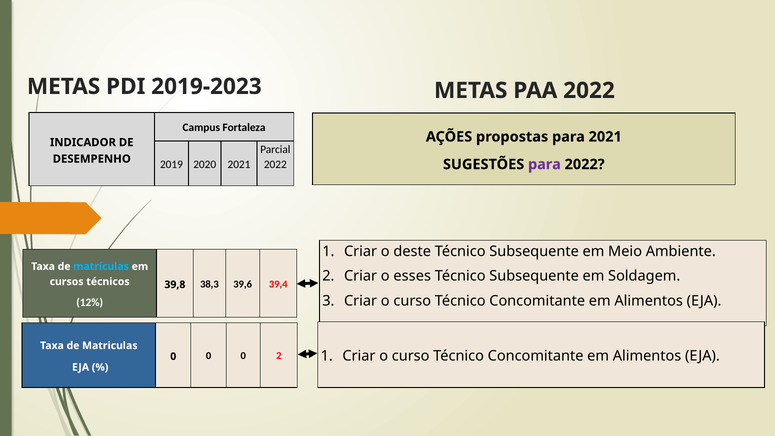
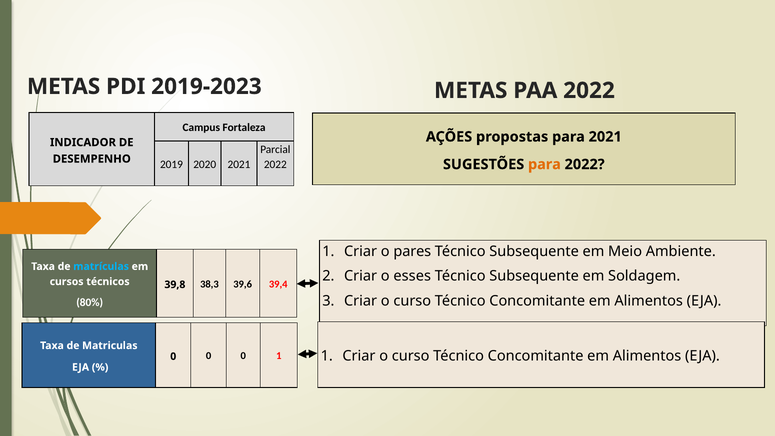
para colour: purple -> orange (544, 164)
deste: deste -> pares (412, 252)
12%: 12% -> 80% (90, 303)
0 2: 2 -> 1 (279, 356)
